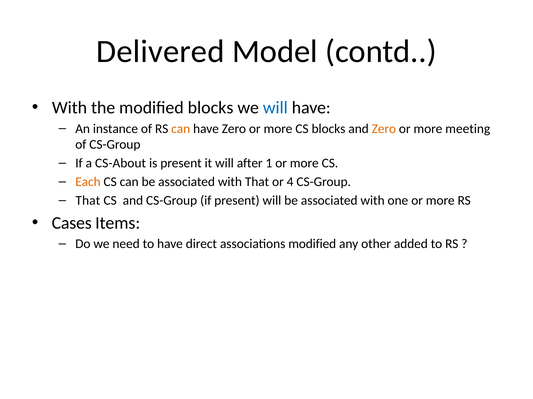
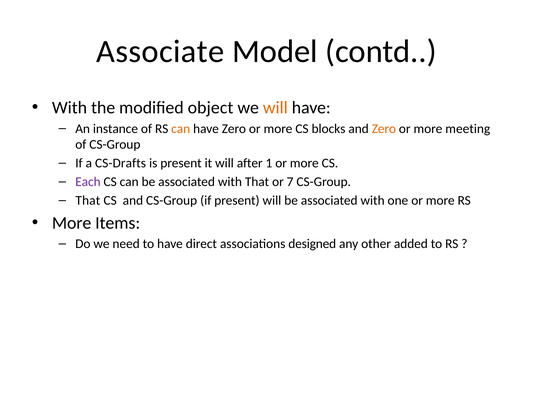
Delivered: Delivered -> Associate (160, 52)
modified blocks: blocks -> object (211, 108)
will colour: blue -> orange (275, 108)
CS-About: CS-About -> CS-Drafts (121, 163)
Each colour: orange -> purple (88, 182)
4: 4 -> 7 (290, 182)
Cases: Cases -> More (72, 223)
associations modified: modified -> designed (312, 244)
